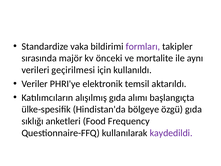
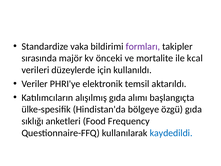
aynı: aynı -> kcal (195, 58)
geçirilmesi: geçirilmesi -> düzeylerde (73, 70)
kaydedildi colour: purple -> blue (171, 133)
